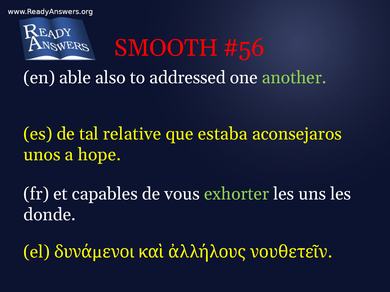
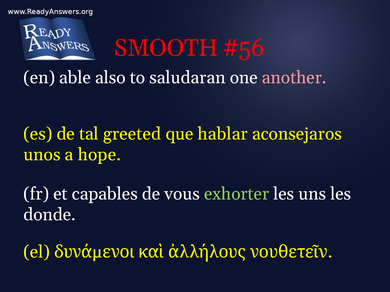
addressed: addressed -> saludaran (187, 78)
another colour: light green -> pink (294, 78)
relative: relative -> greeted (132, 134)
estaba: estaba -> hablar (223, 134)
